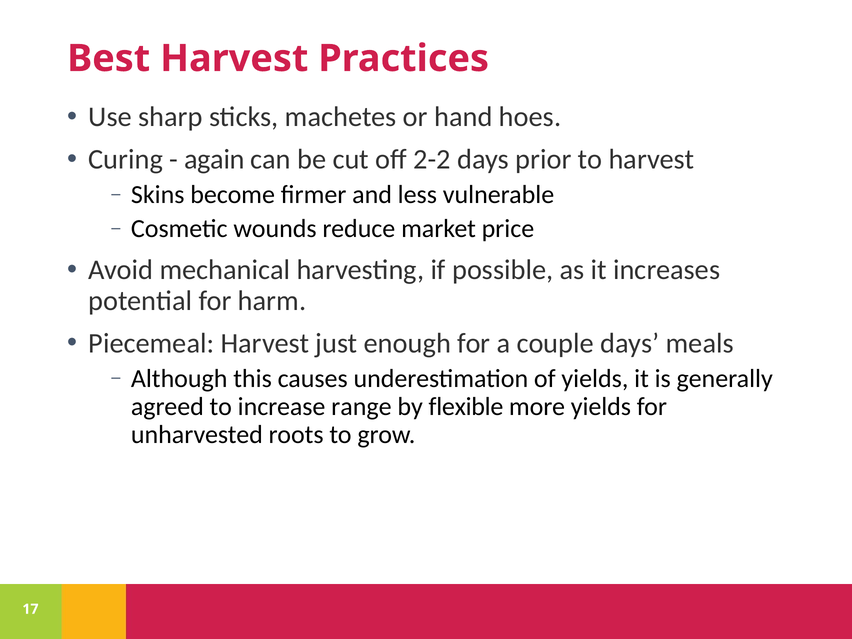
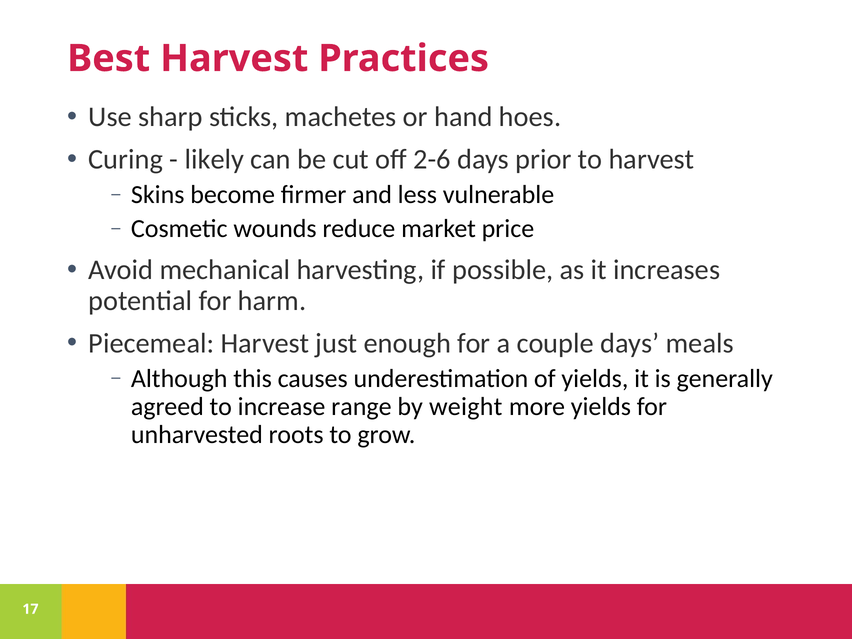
again: again -> likely (214, 160)
2-2: 2-2 -> 2-6 (432, 160)
flexible: flexible -> weight (466, 407)
